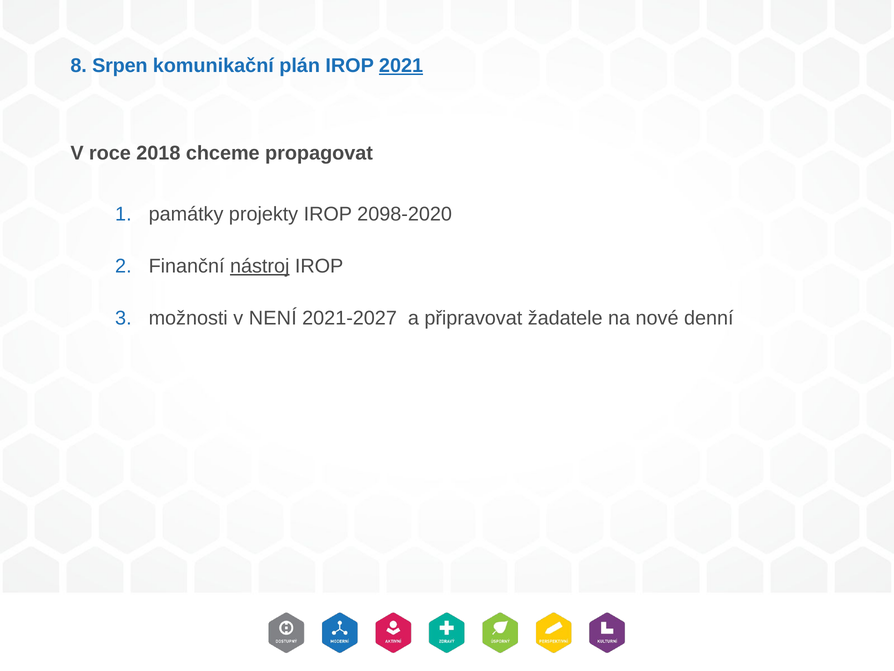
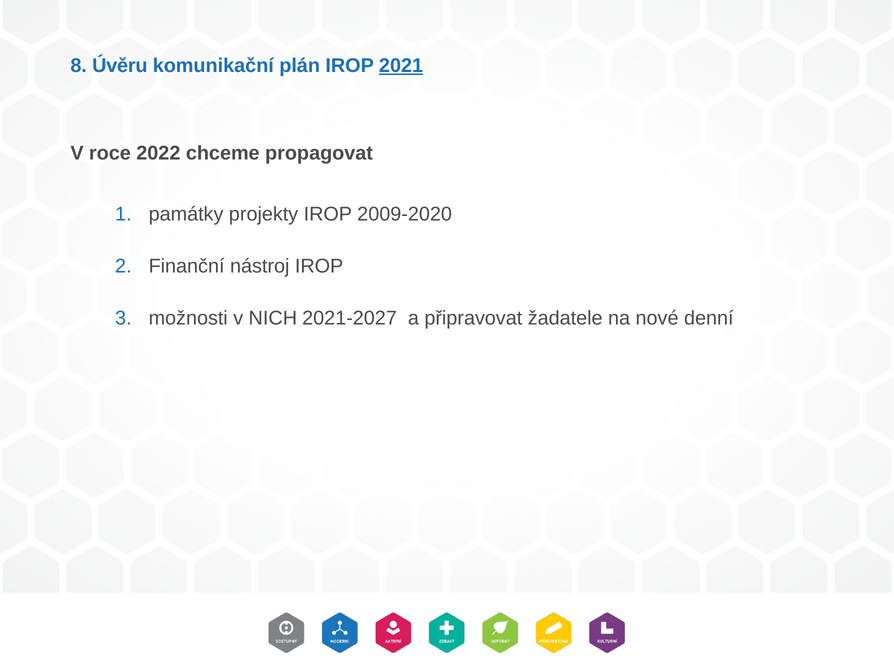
Srpen: Srpen -> Úvěru (120, 66)
2018: 2018 -> 2022 (158, 153)
2098-2020: 2098-2020 -> 2009-2020 (405, 214)
nástroj underline: present -> none (260, 266)
NENÍ: NENÍ -> NICH (273, 318)
